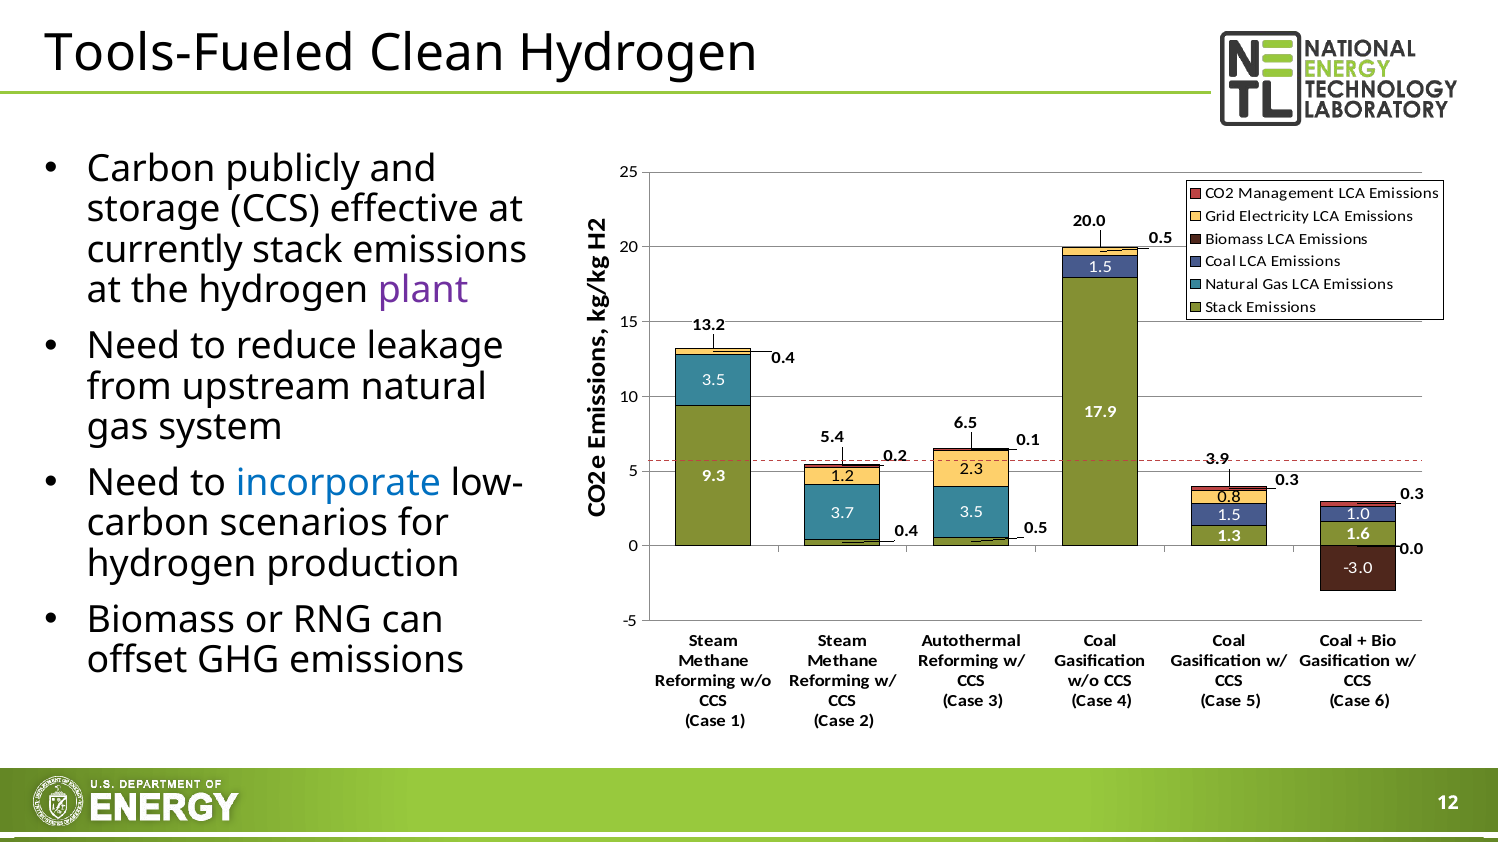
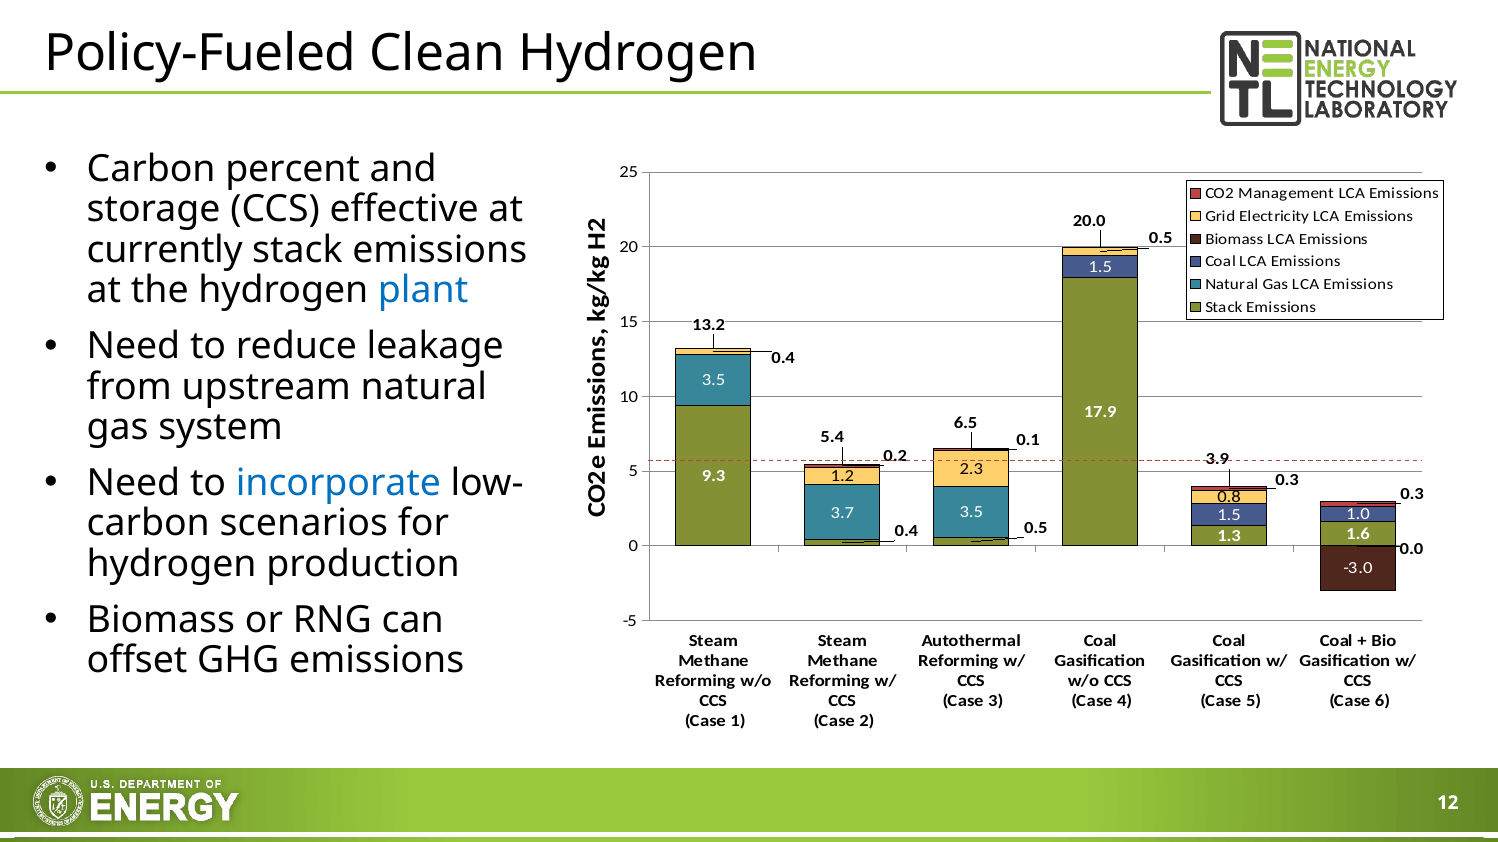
Tools-Fueled: Tools-Fueled -> Policy-Fueled (200, 53)
publicly: publicly -> percent (293, 169)
plant colour: purple -> blue (423, 291)
